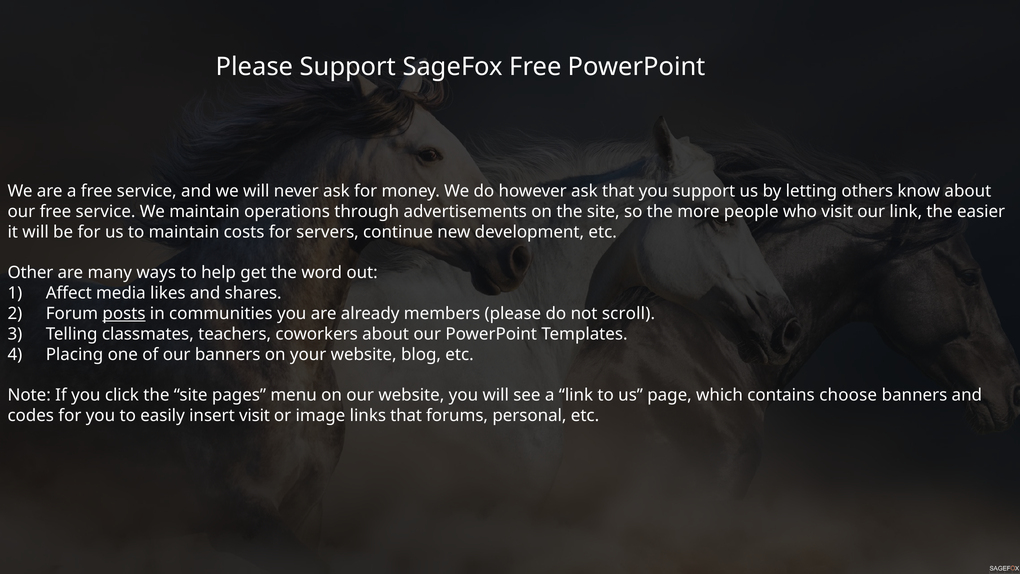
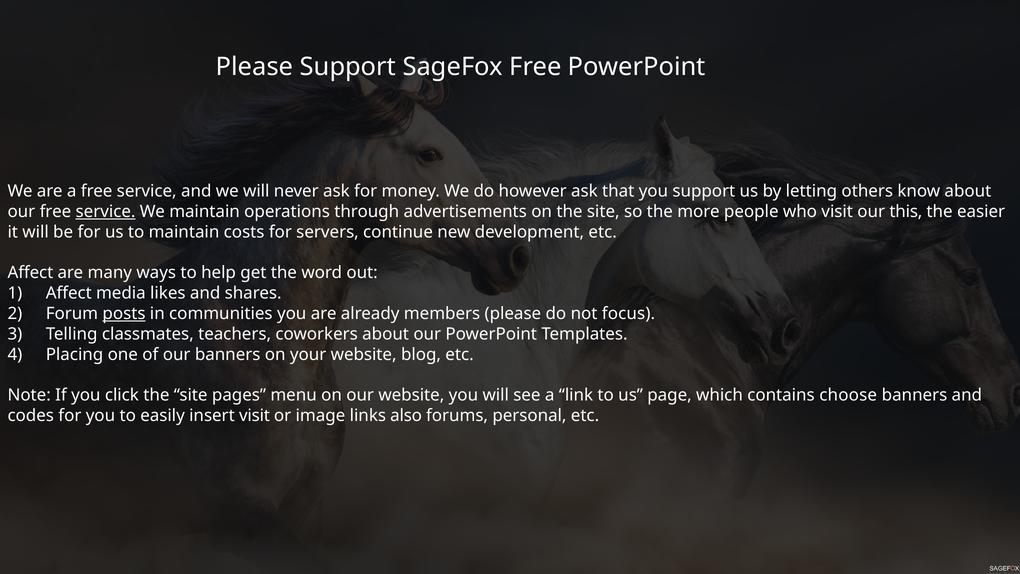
service underline: none -> present (106, 212)
our link: link -> this (906, 212)
Other: Other -> Affect (30, 273)
scroll: scroll -> focus (628, 314)
links that: that -> also (406, 415)
